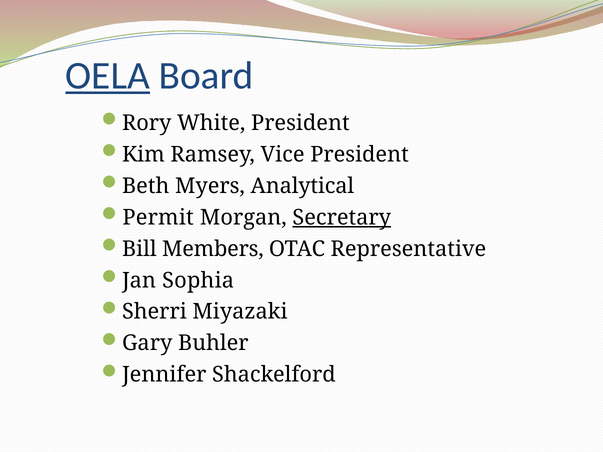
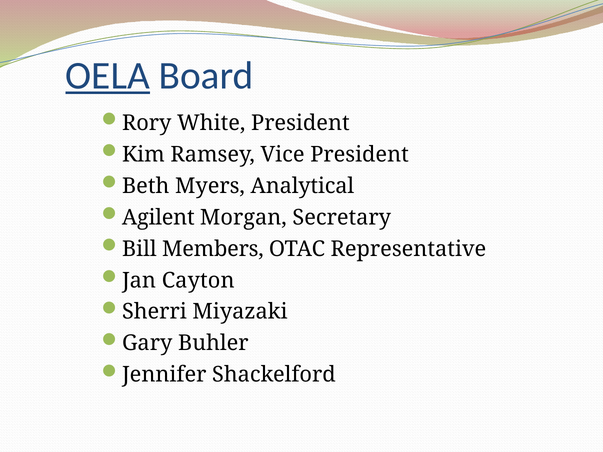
Permit: Permit -> Agilent (158, 218)
Secretary underline: present -> none (342, 218)
Sophia: Sophia -> Cayton (198, 280)
